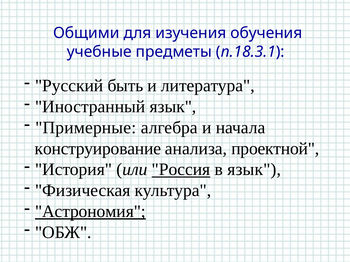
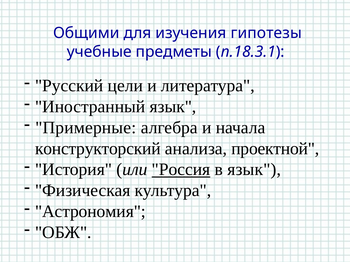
обучения: обучения -> гипотезы (266, 33)
быть: быть -> цели (125, 86)
конструирование: конструирование -> конструкторский (98, 149)
Астрономия underline: present -> none (90, 212)
